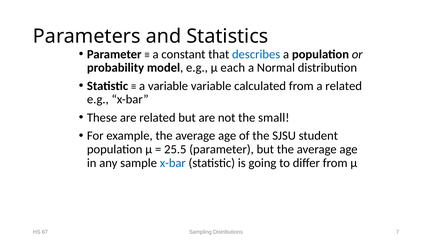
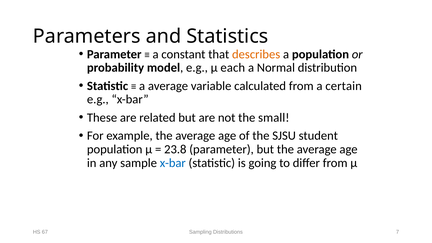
describes colour: blue -> orange (256, 54)
a variable: variable -> average (168, 86)
a related: related -> certain (344, 86)
25.5: 25.5 -> 23.8 (175, 149)
